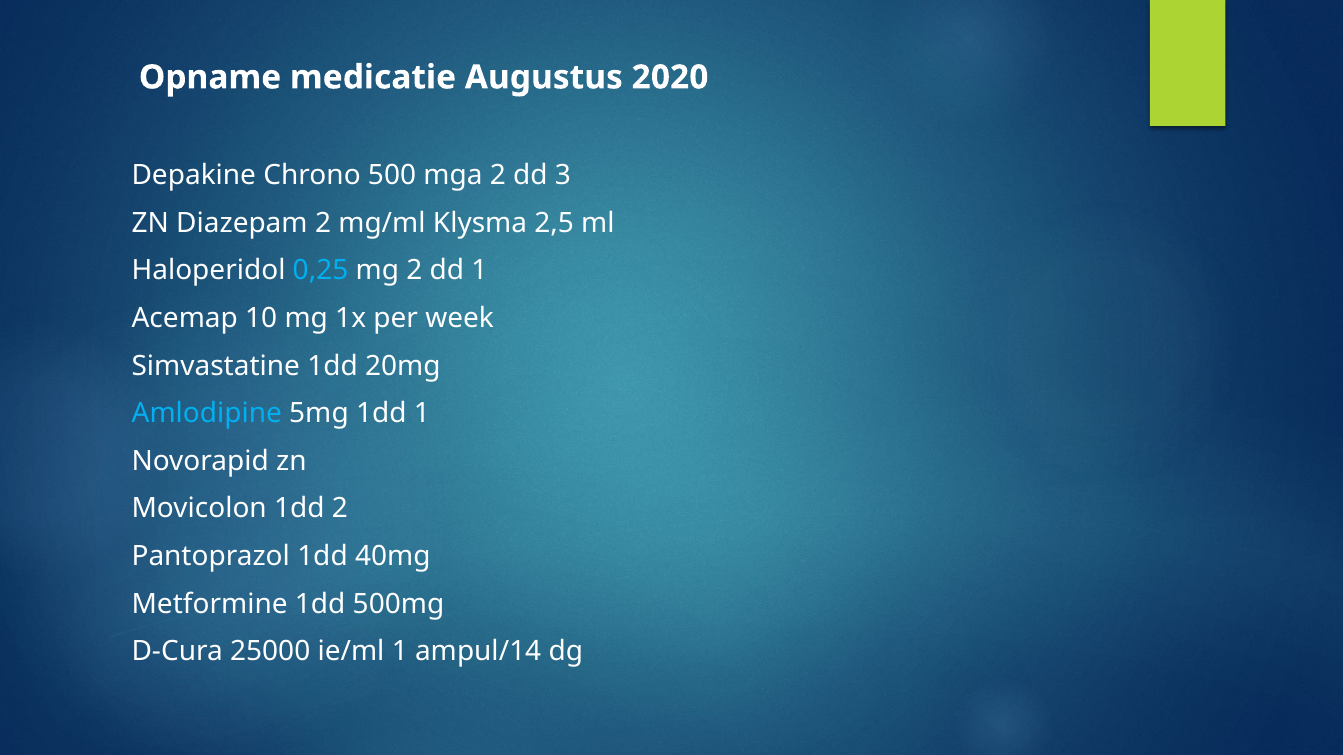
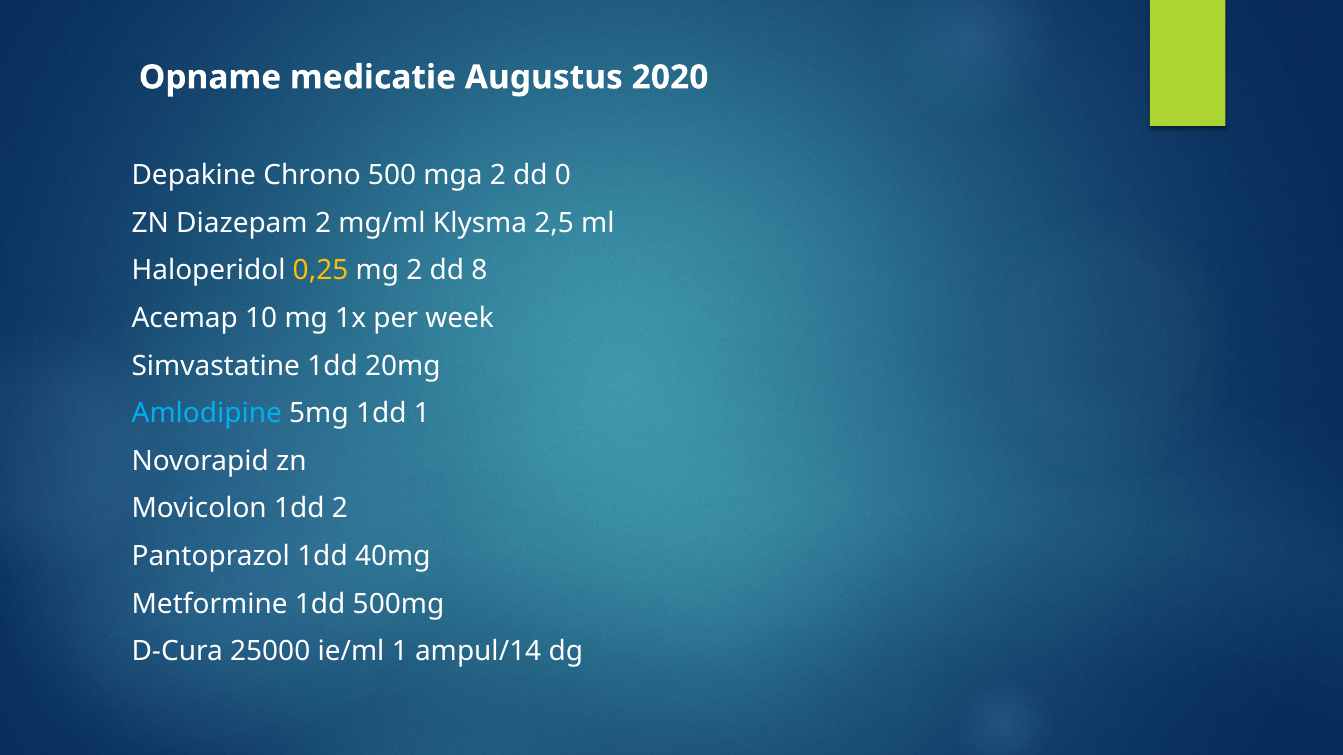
3: 3 -> 0 (563, 176)
0,25 colour: light blue -> yellow (321, 271)
dd 1: 1 -> 8 (479, 271)
